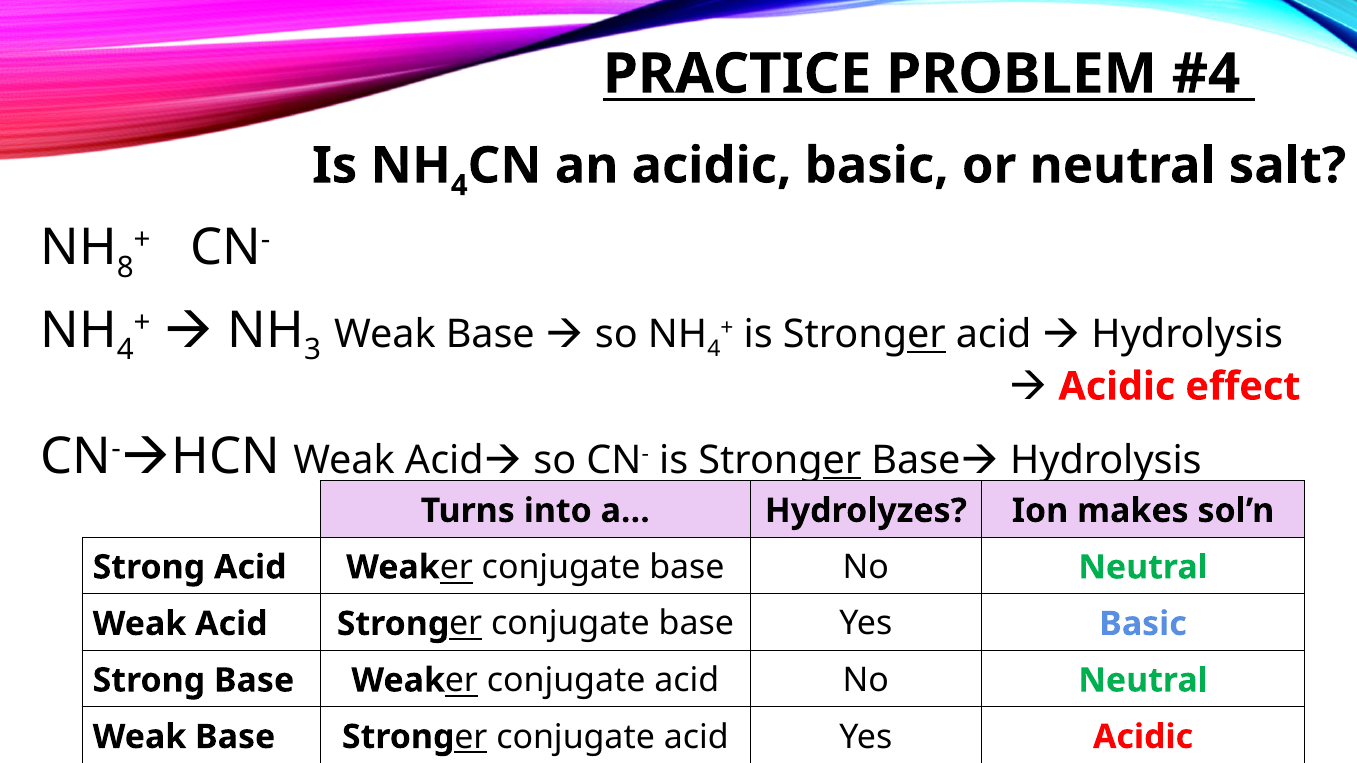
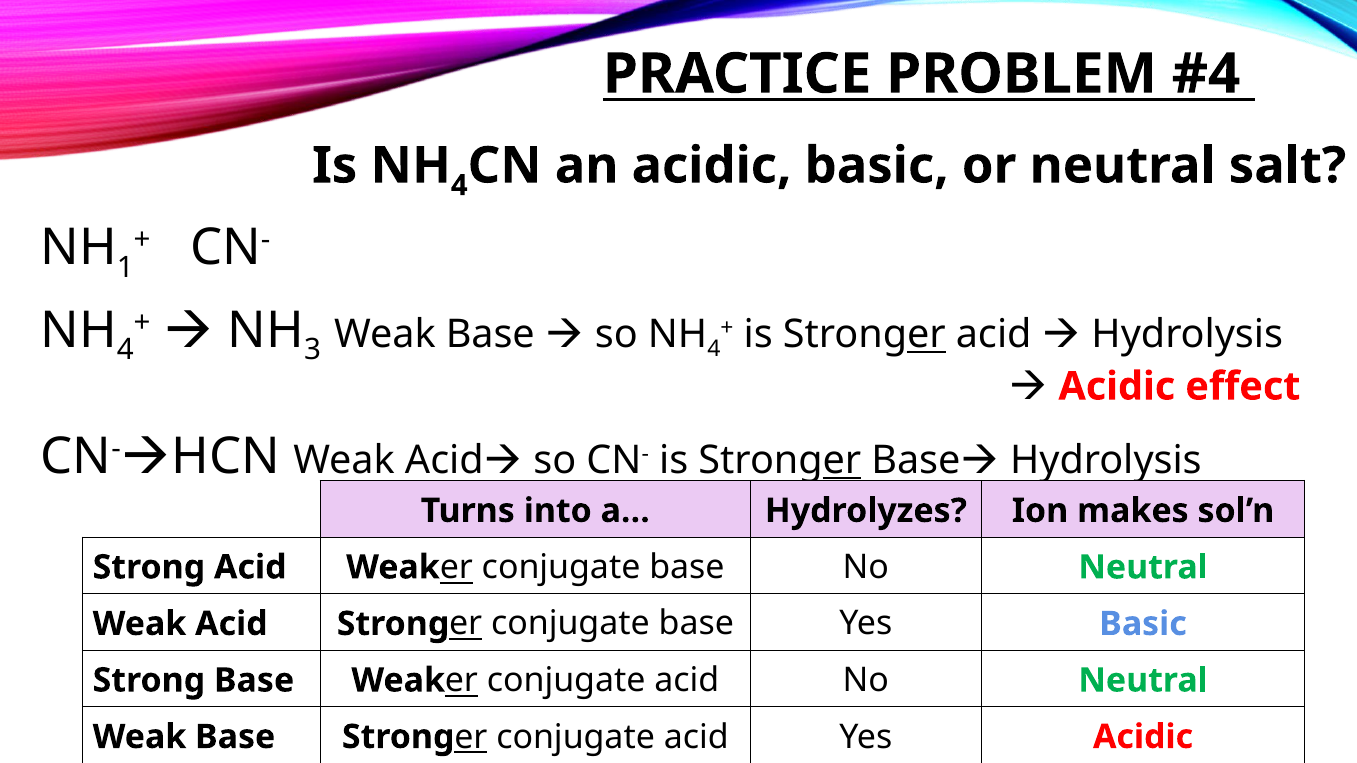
8: 8 -> 1 (125, 268)
